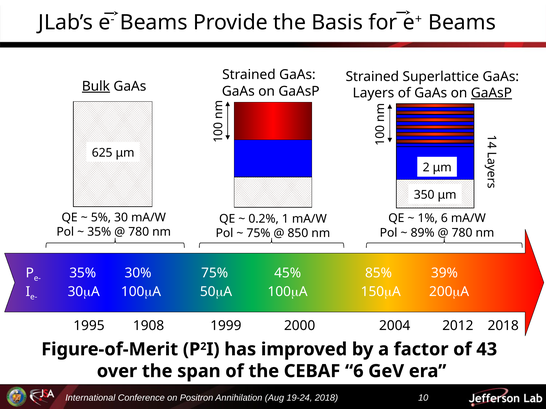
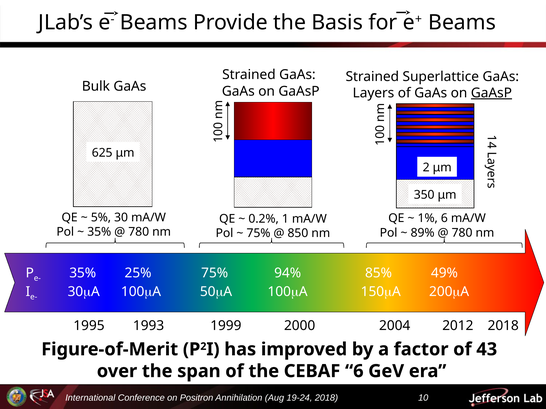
Bulk underline: present -> none (96, 86)
30%: 30% -> 25% (138, 273)
45%: 45% -> 94% (288, 273)
39%: 39% -> 49% (444, 273)
1908: 1908 -> 1993 (149, 326)
